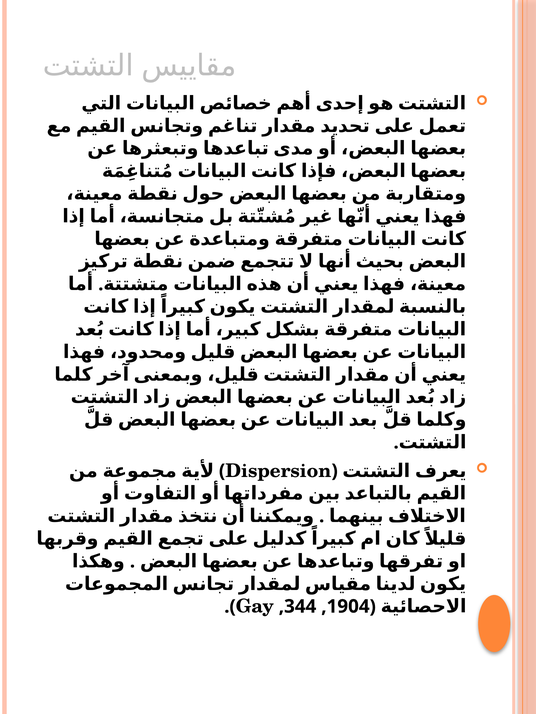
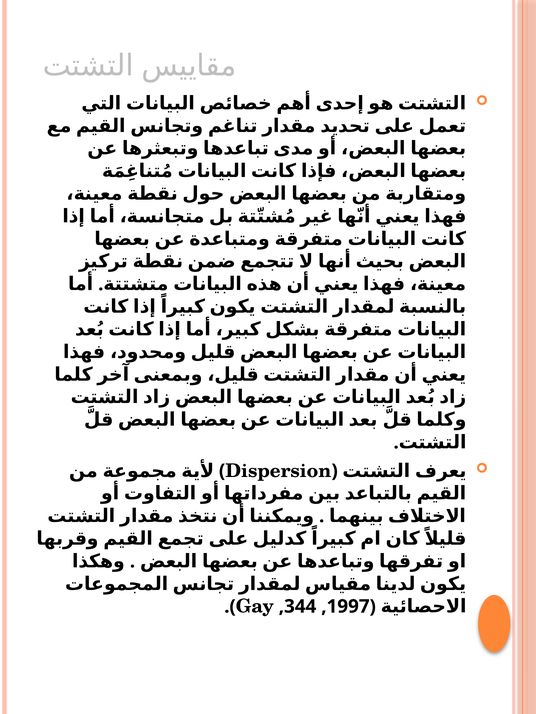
1904: 1904 -> 1997 (348, 607)
